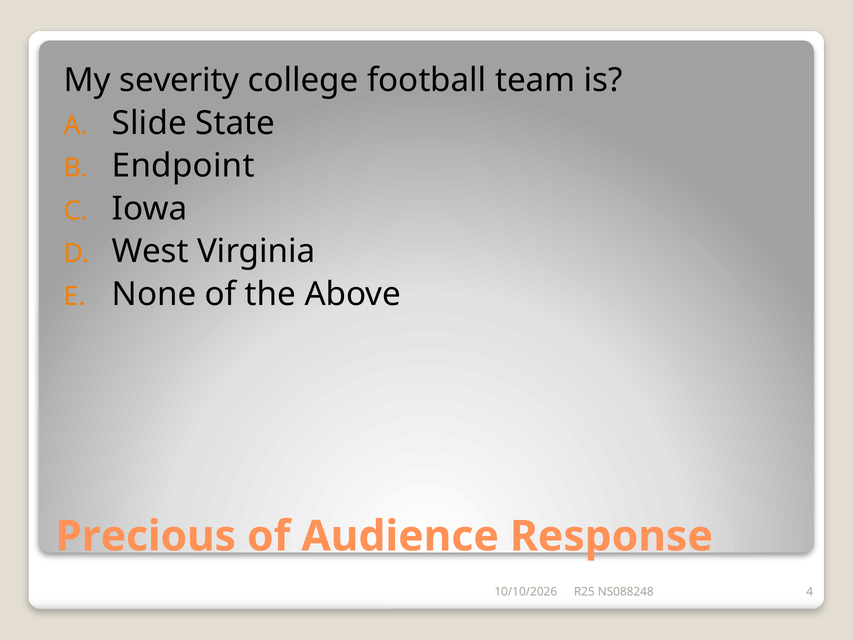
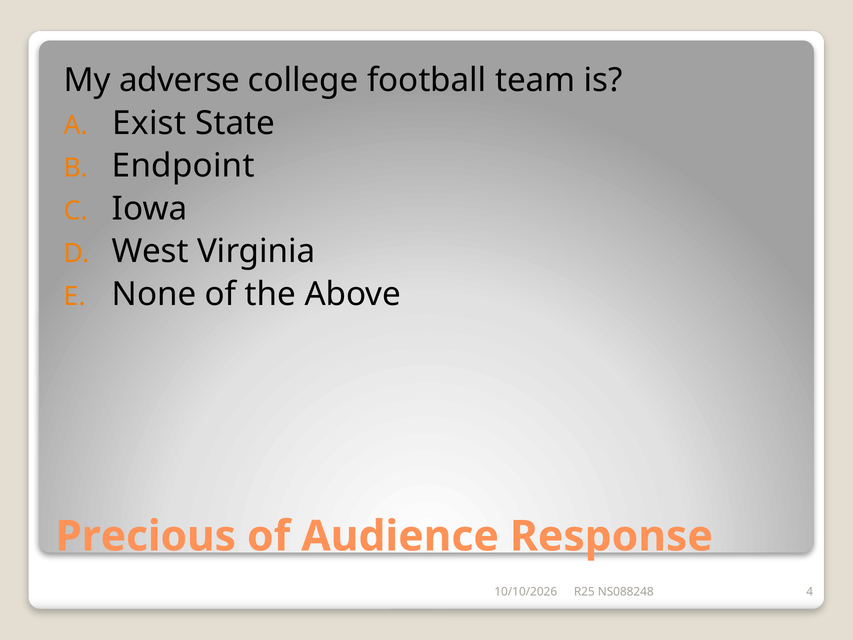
severity: severity -> adverse (179, 80)
Slide: Slide -> Exist (149, 123)
